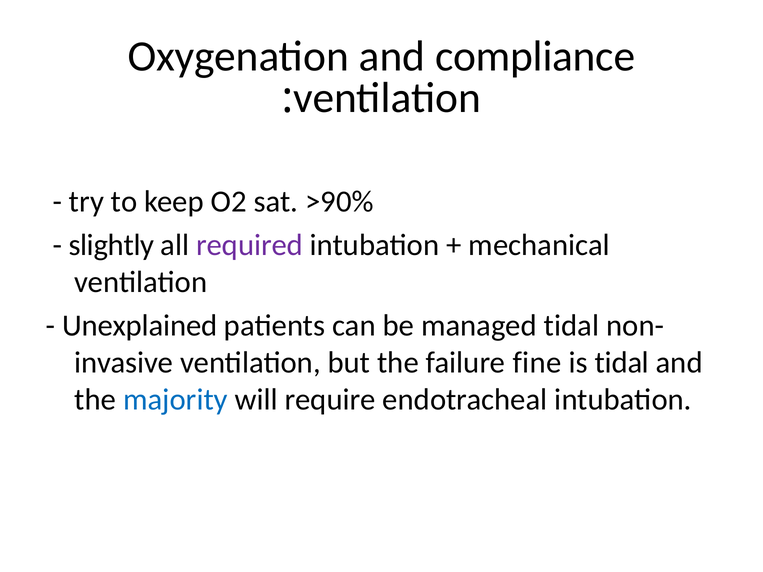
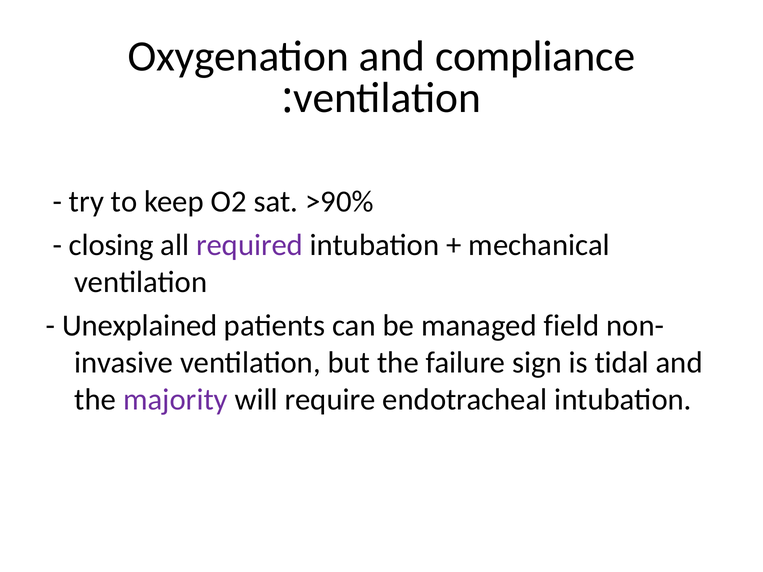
slightly: slightly -> closing (111, 245)
managed tidal: tidal -> field (571, 326)
fine: fine -> sign (537, 363)
majority colour: blue -> purple (175, 400)
